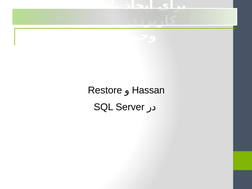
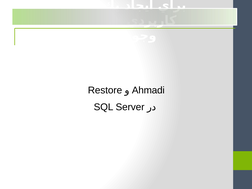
Hassan: Hassan -> Ahmadi (148, 90)
